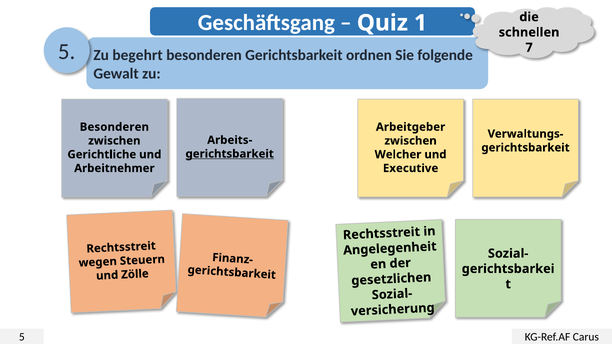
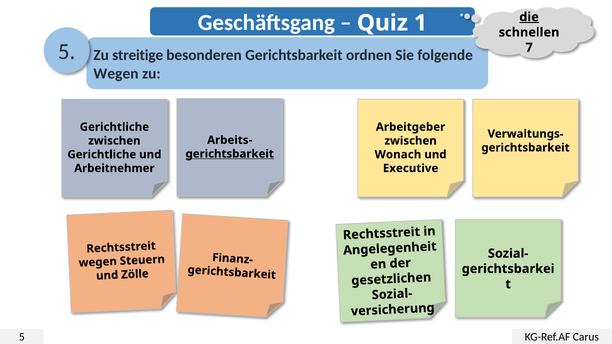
die underline: none -> present (529, 17)
begehrt: begehrt -> streitige (138, 55)
Gewalt: Gewalt -> Wegen (116, 74)
Besonderen: Besonderen -> Gerichtliche (114, 127)
Welcher: Welcher -> Wonach (398, 155)
